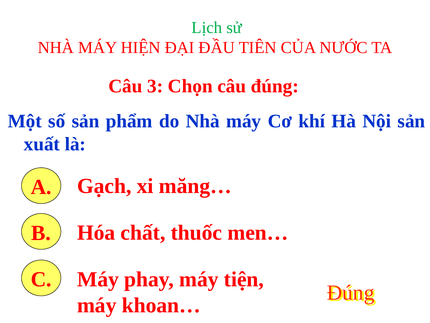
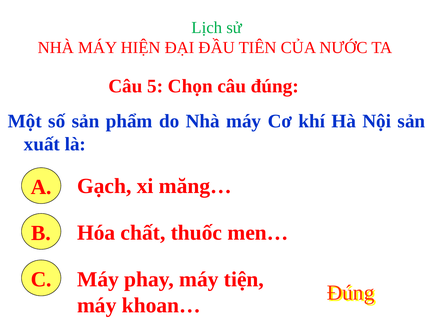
3: 3 -> 5 (155, 86)
